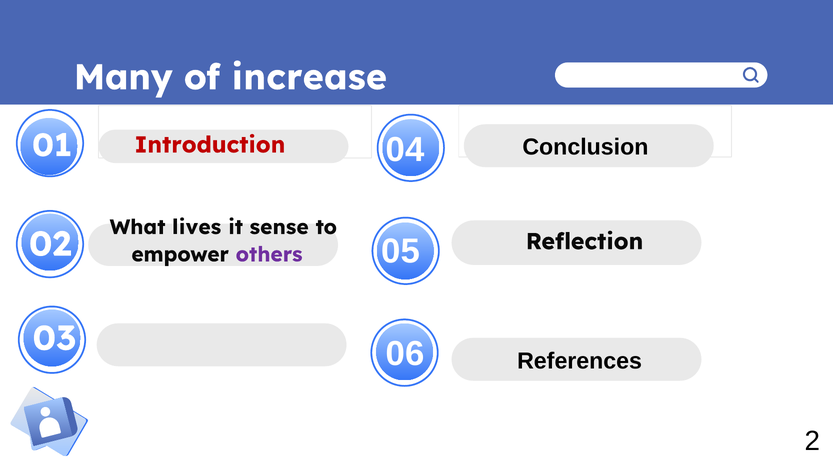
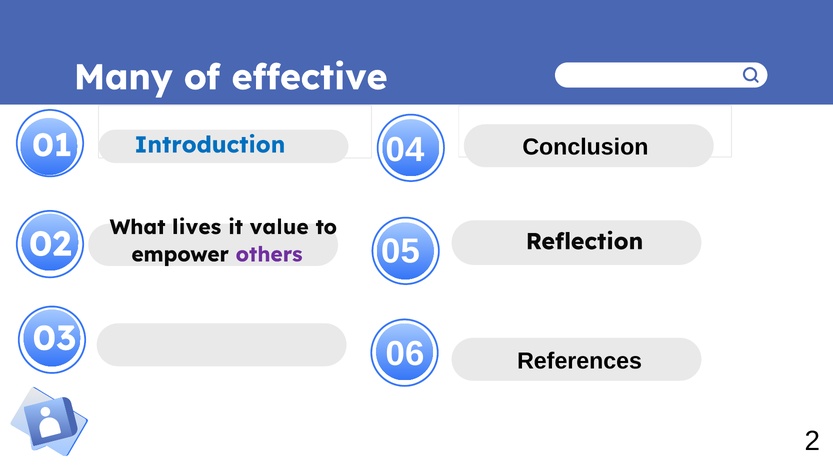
increase: increase -> effective (310, 77)
Introduction colour: red -> blue (210, 145)
sense: sense -> value (279, 227)
